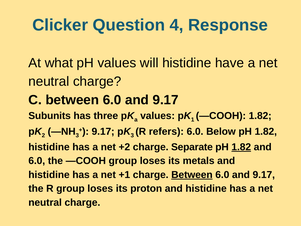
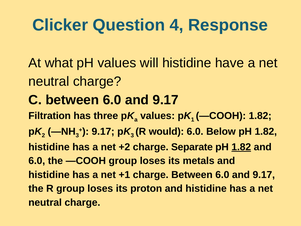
Subunits: Subunits -> Filtration (50, 116)
refers: refers -> would (166, 131)
Between underline: present -> none (192, 175)
